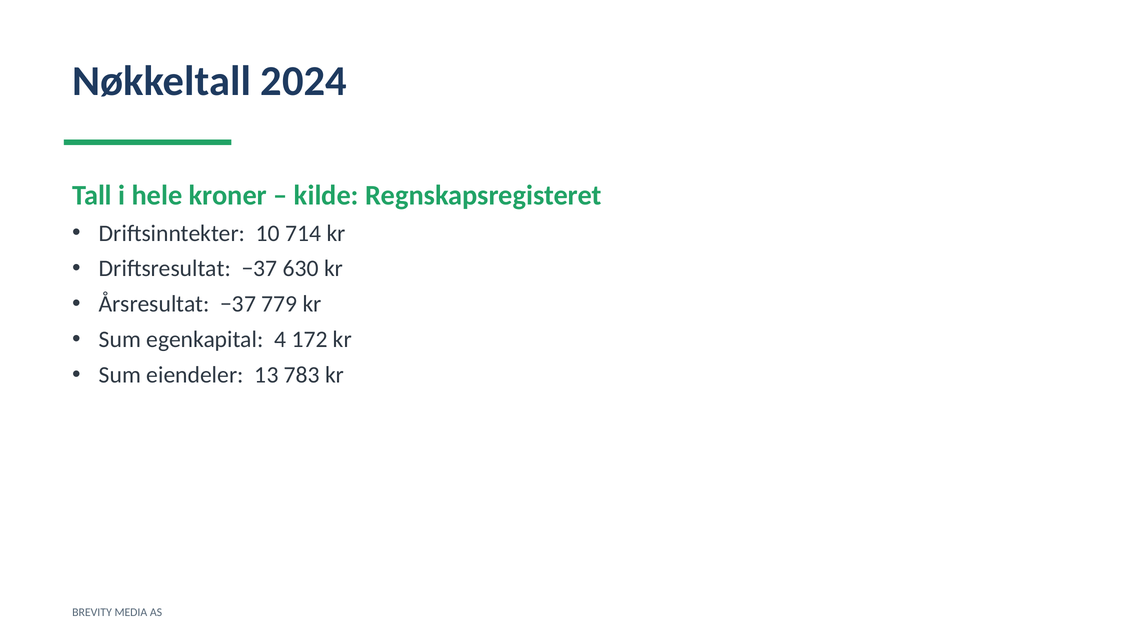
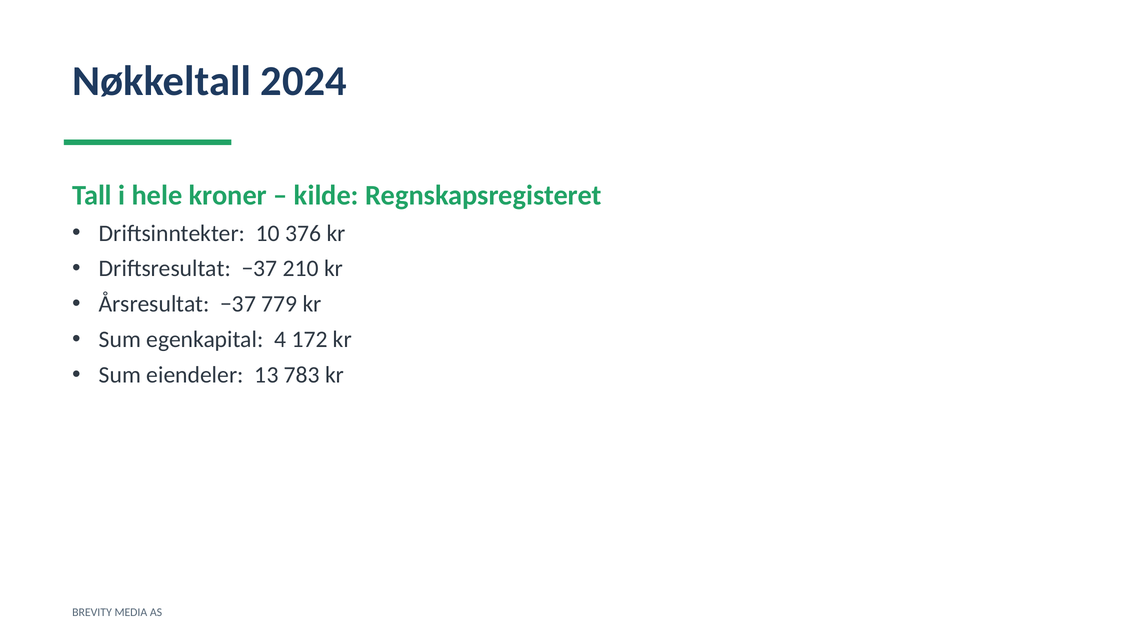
714: 714 -> 376 (303, 233)
630: 630 -> 210 (301, 269)
